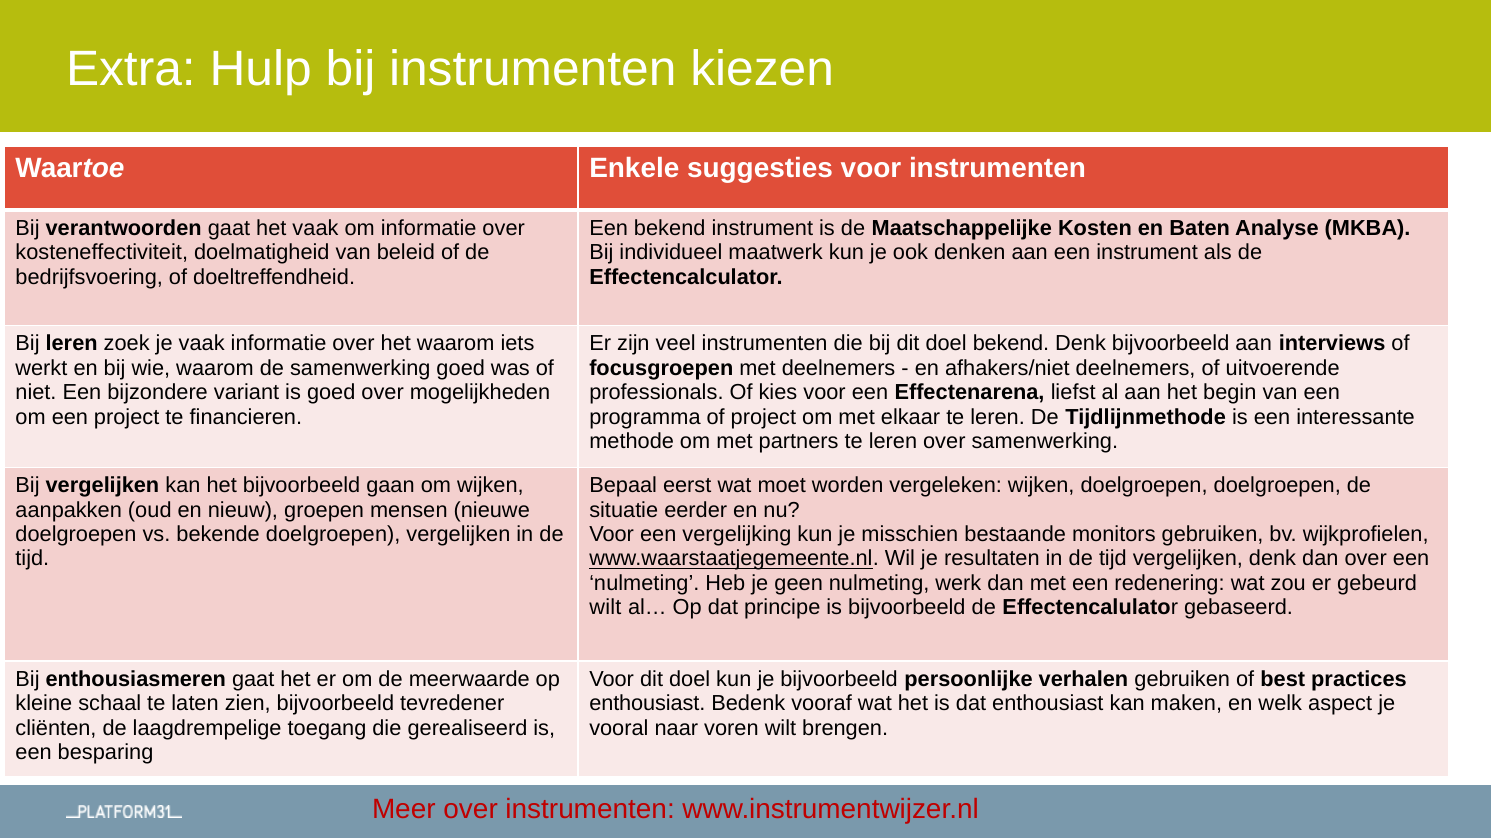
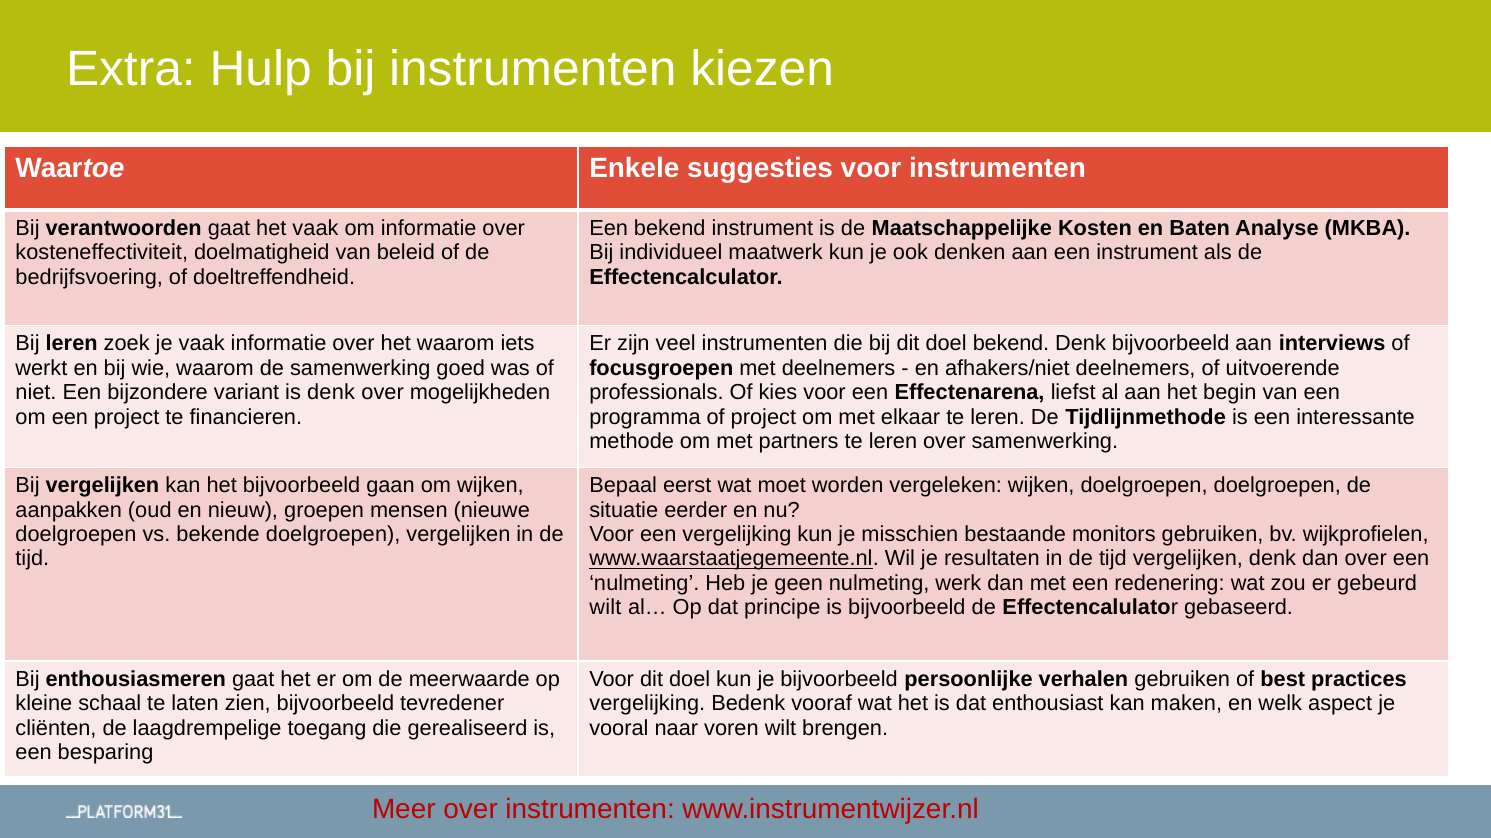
is goed: goed -> denk (331, 393)
enthousiast: enthousiast -> vergelijking (647, 704)
